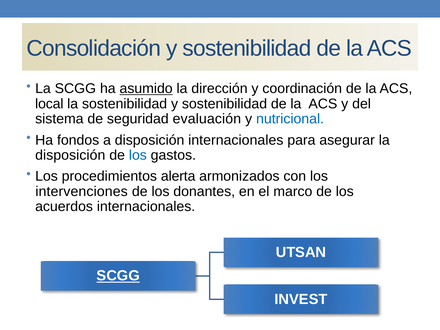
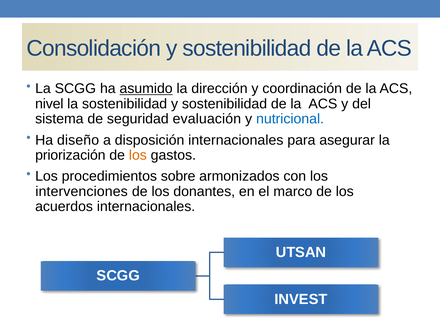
local: local -> nivel (49, 104)
fondos: fondos -> diseño (78, 140)
disposición: disposición -> priorización (70, 155)
los colour: blue -> orange (138, 155)
alerta: alerta -> sobre (178, 176)
SCGG underline: present -> none (118, 276)
